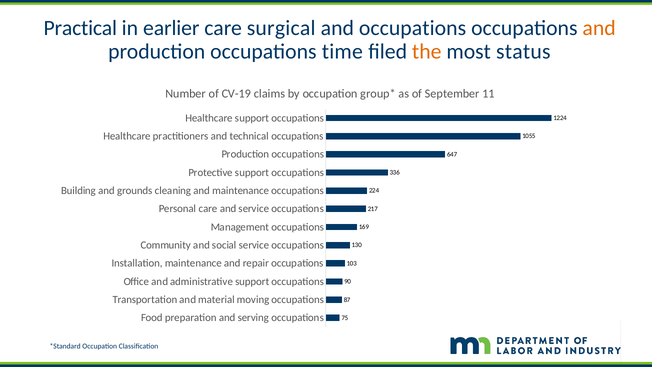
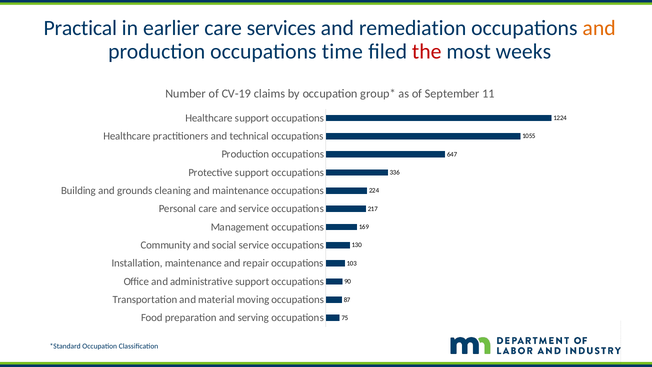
surgical: surgical -> services (281, 28)
and occupations: occupations -> remediation (413, 28)
the colour: orange -> red (427, 51)
status: status -> weeks (523, 51)
